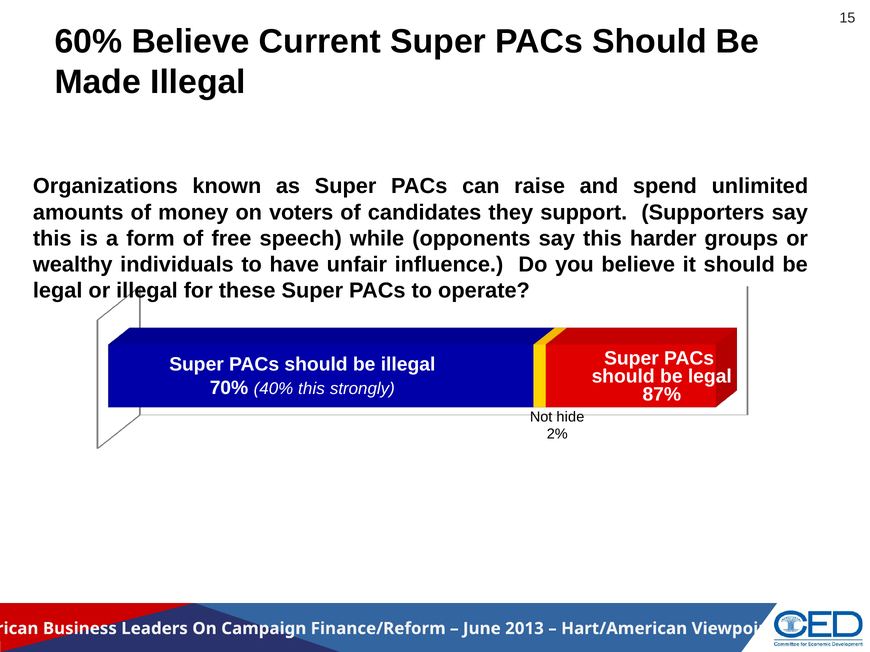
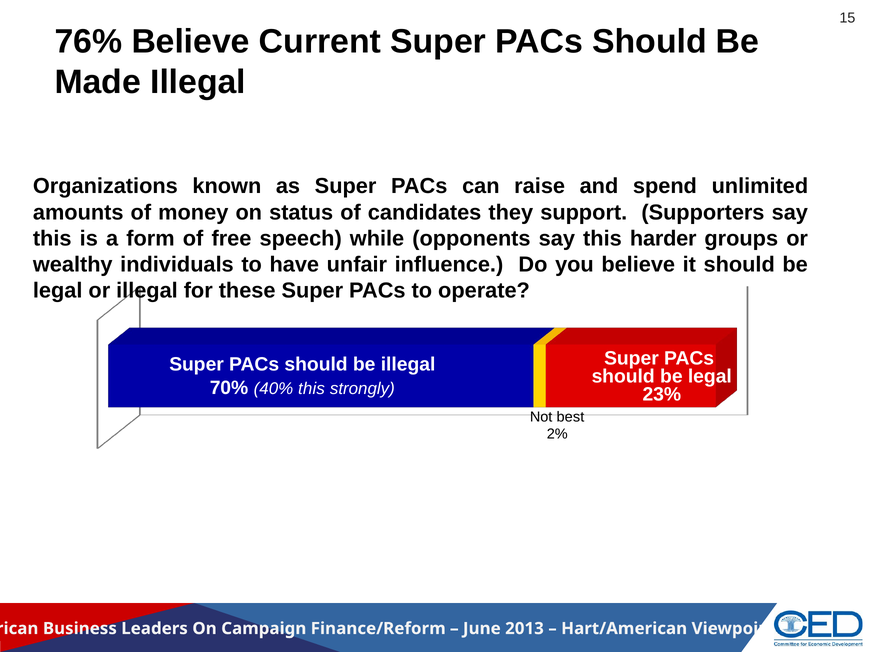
60%: 60% -> 76% (88, 42)
voters: voters -> status (301, 213)
87%: 87% -> 23% (662, 395)
hide: hide -> best (570, 417)
